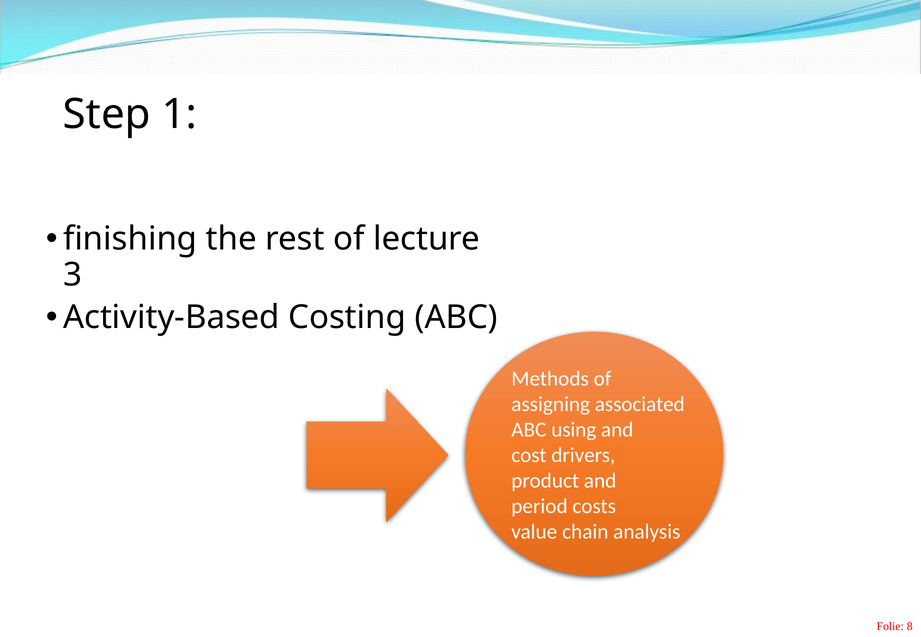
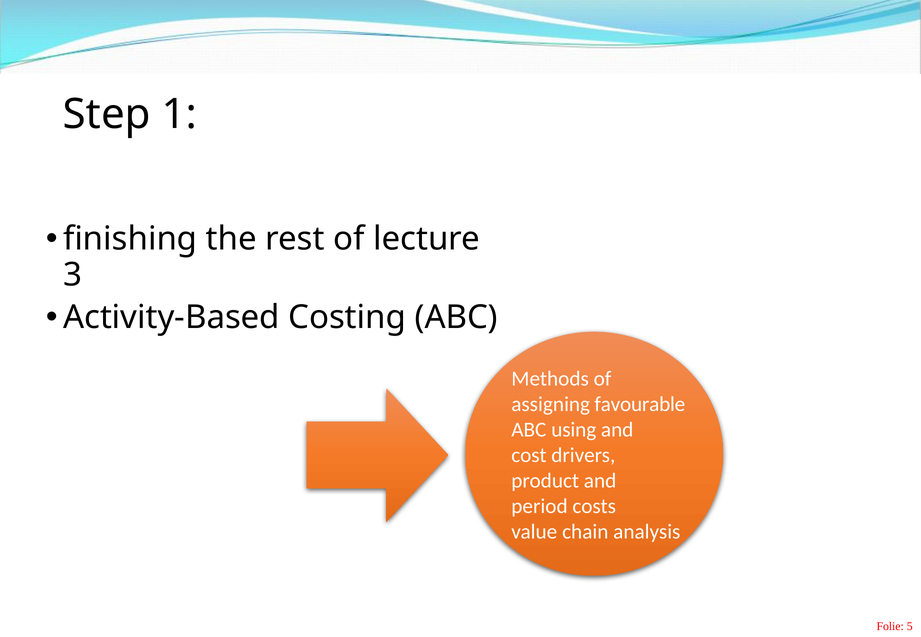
associated: associated -> favourable (640, 405)
8: 8 -> 5 (910, 627)
